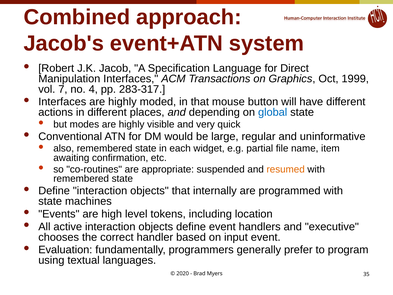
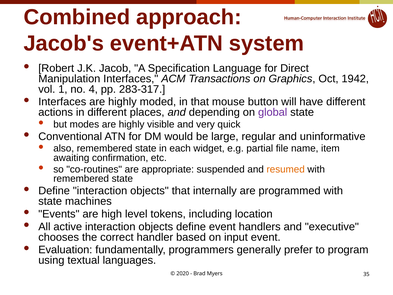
1999: 1999 -> 1942 (355, 79)
7: 7 -> 1 (63, 89)
global colour: blue -> purple (273, 112)
